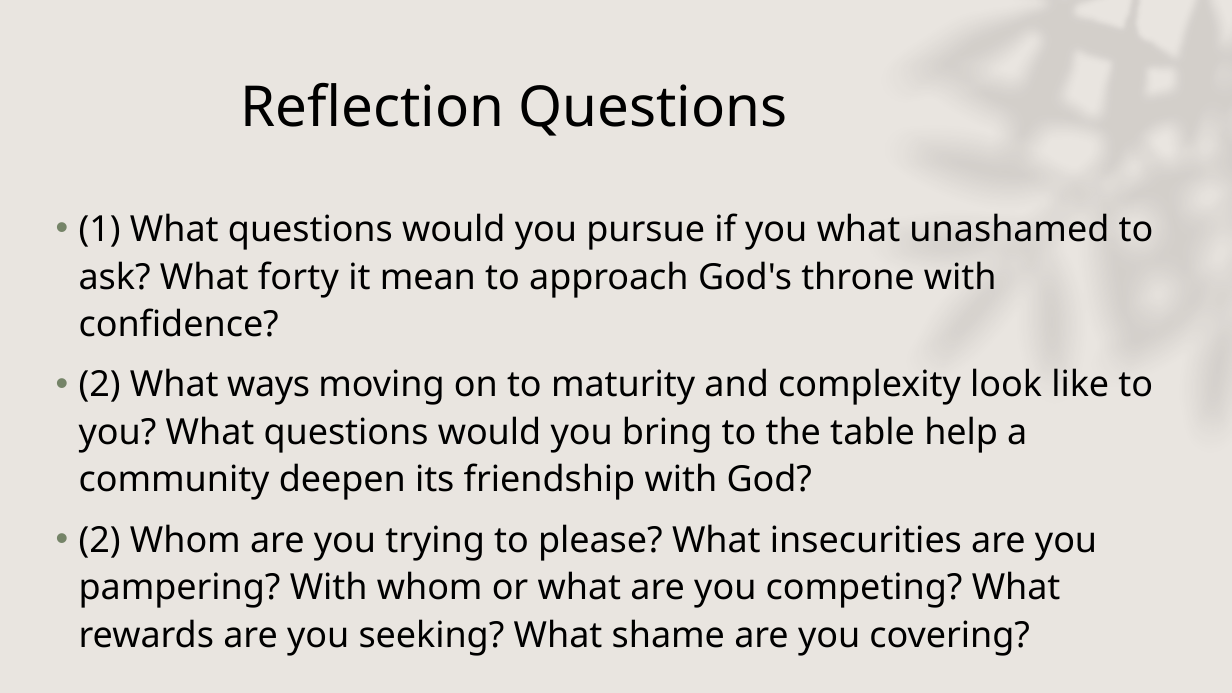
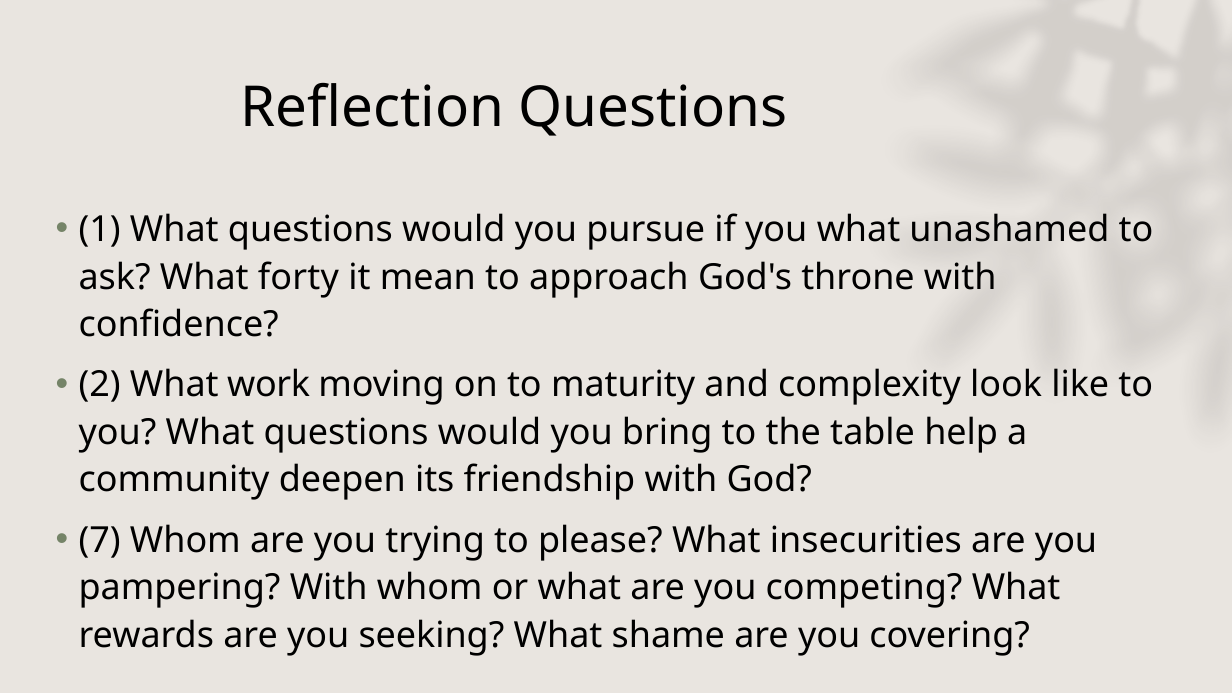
ways: ways -> work (269, 385)
2: 2 -> 7 (100, 540)
